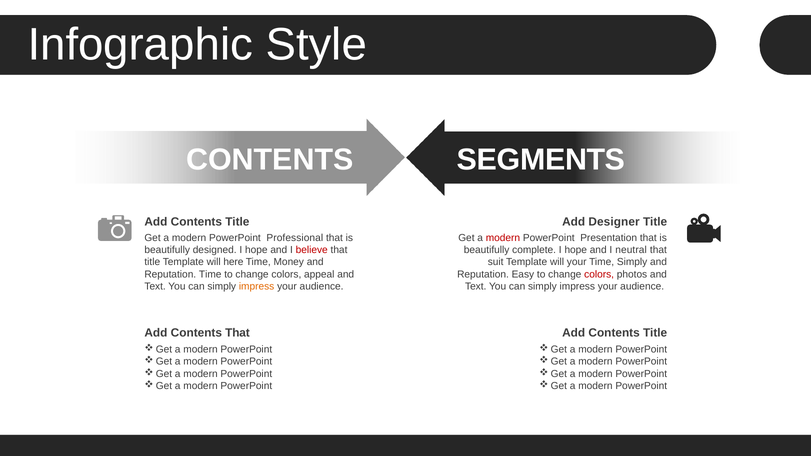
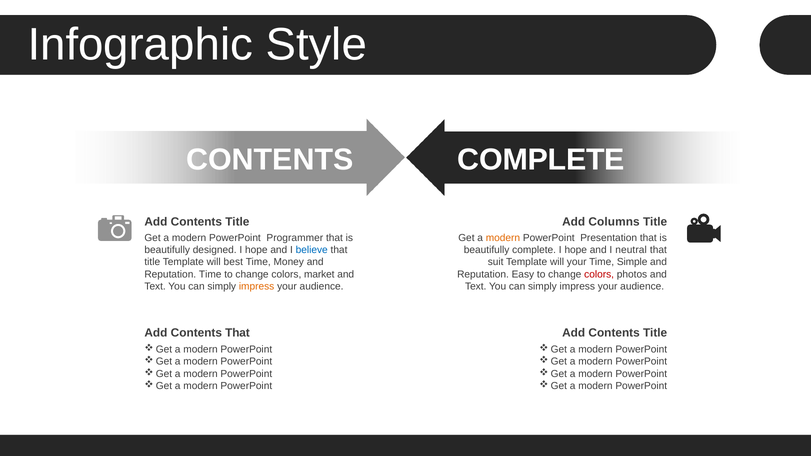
CONTENTS SEGMENTS: SEGMENTS -> COMPLETE (541, 160)
Designer: Designer -> Columns (614, 222)
Professional: Professional -> Programmer (295, 238)
modern colour: red -> orange (503, 238)
believe colour: red -> blue (312, 250)
here: here -> best (233, 262)
Time Simply: Simply -> Simple (632, 262)
appeal: appeal -> market (319, 274)
